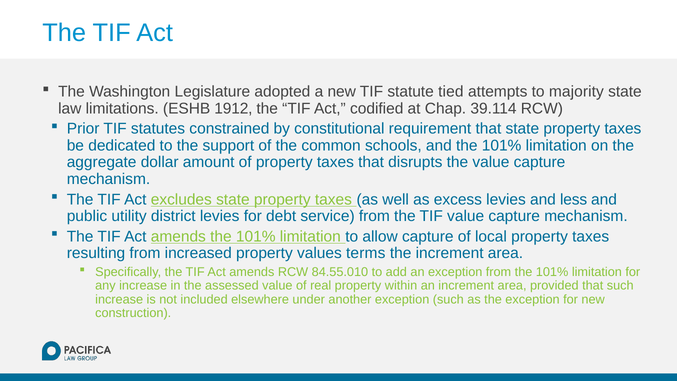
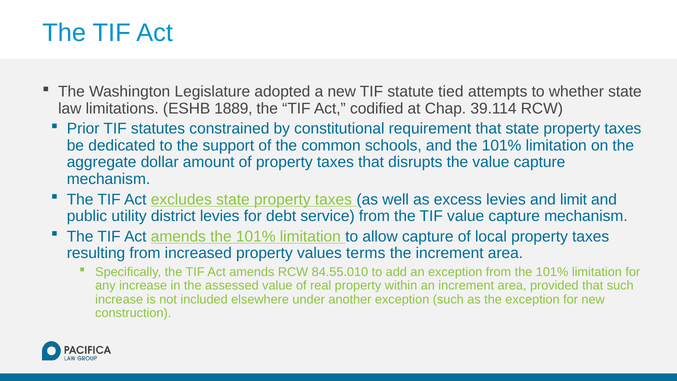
majority: majority -> whether (576, 92)
1912: 1912 -> 1889 (233, 108)
less: less -> limit (574, 199)
